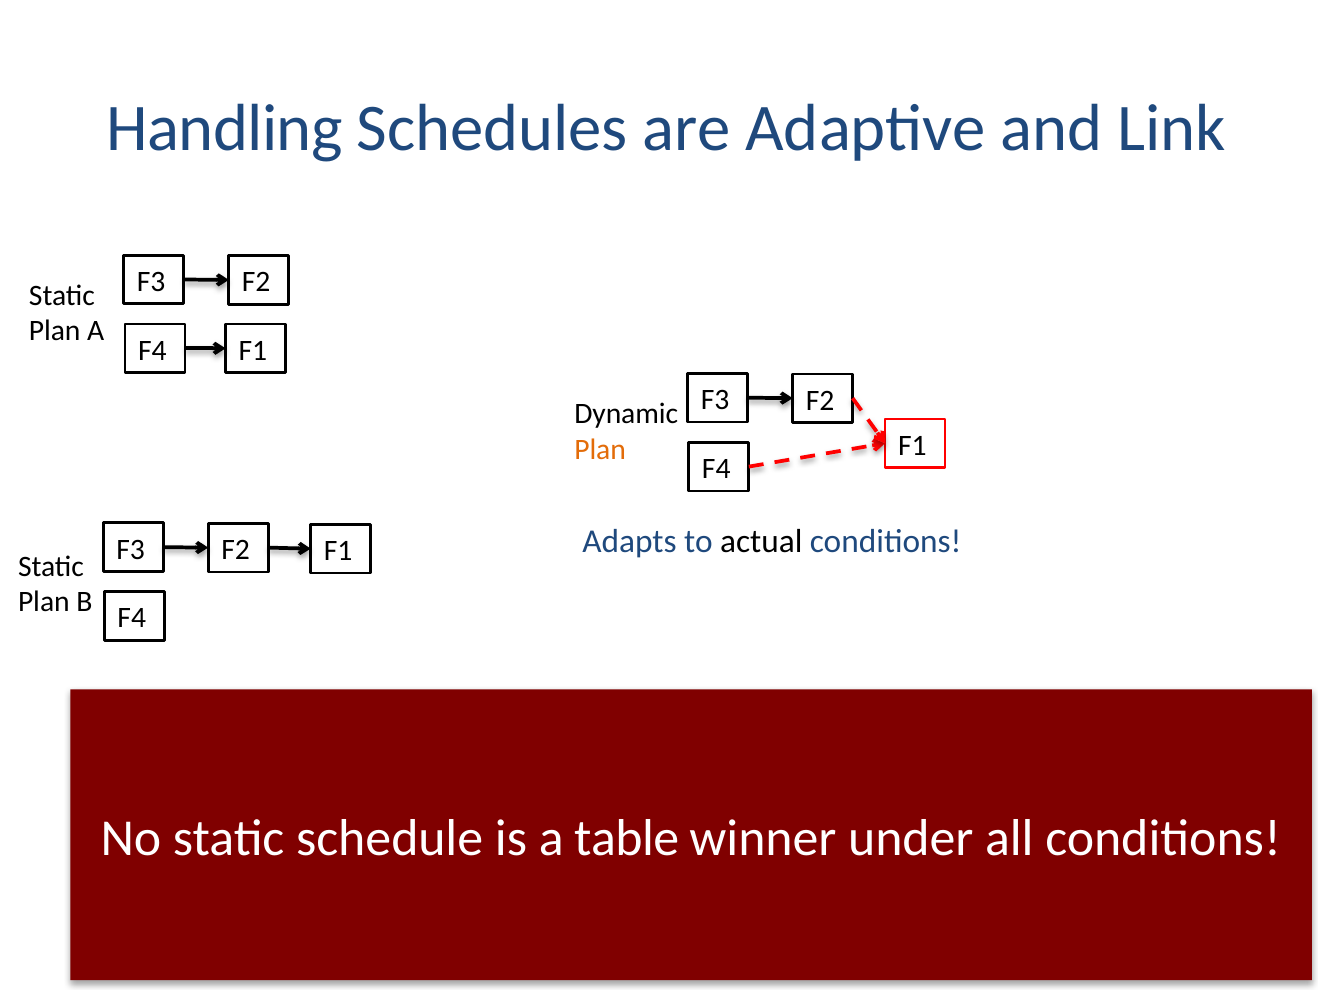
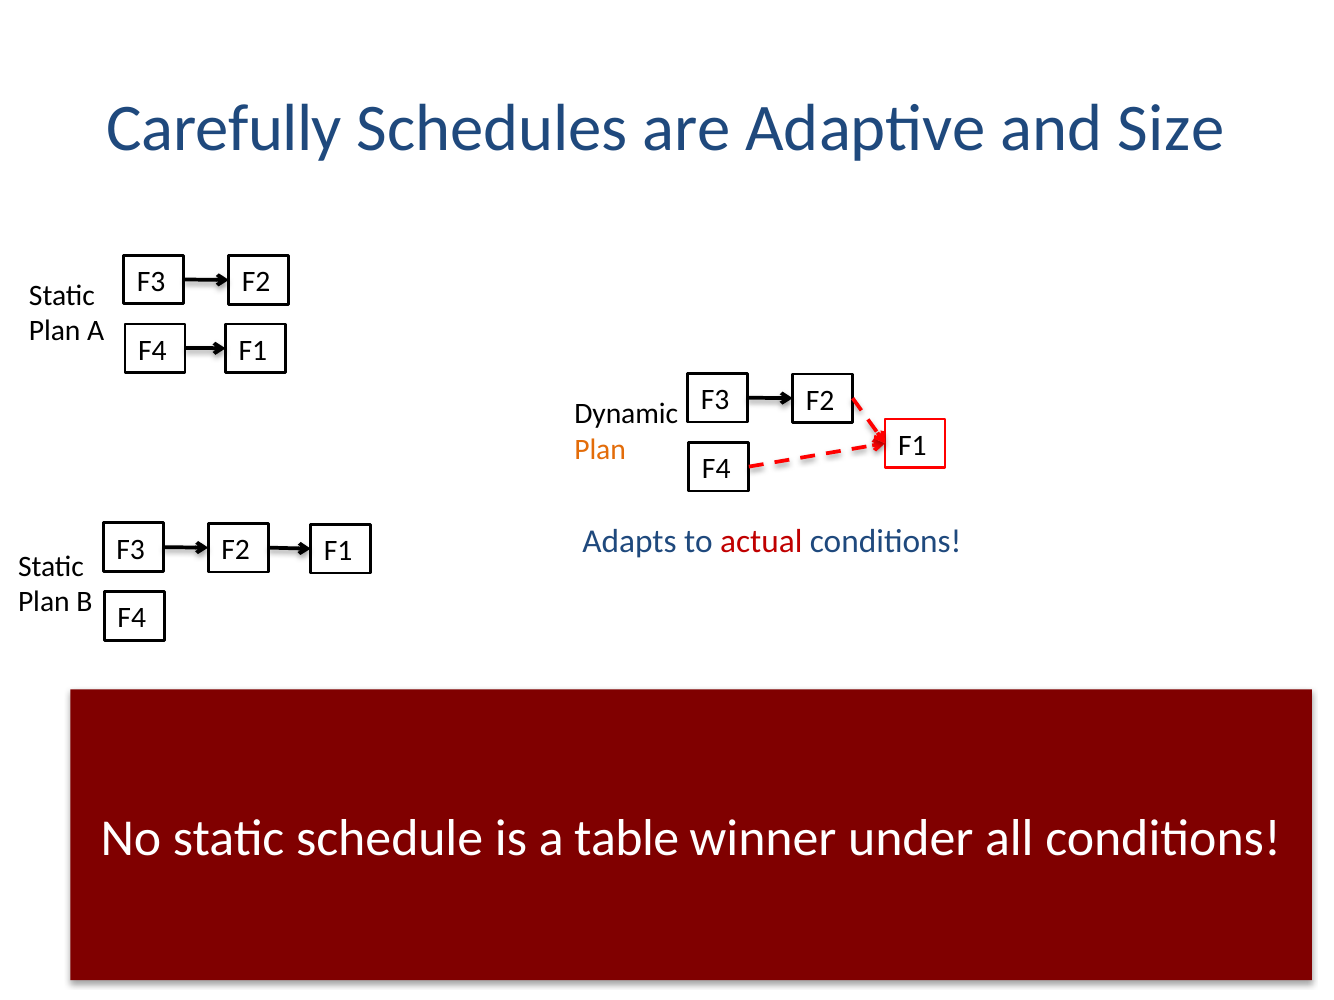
Handling: Handling -> Carefully (224, 128)
Link: Link -> Size (1171, 128)
actual colour: black -> red (761, 542)
